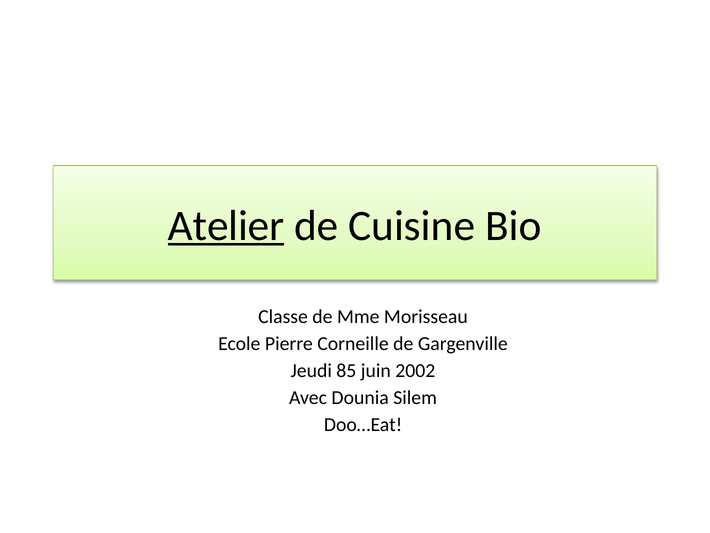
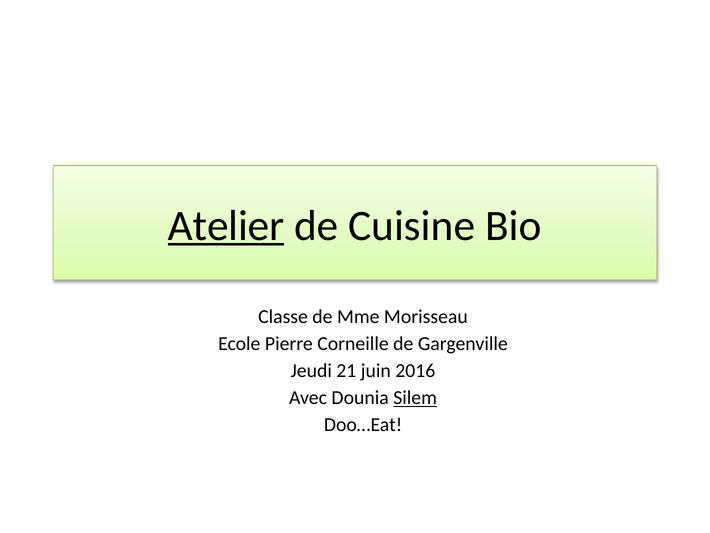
85: 85 -> 21 (346, 371)
2002: 2002 -> 2016 (415, 371)
Silem underline: none -> present (415, 397)
